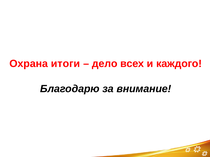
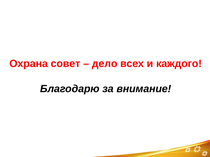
итоги: итоги -> совет (66, 64)
